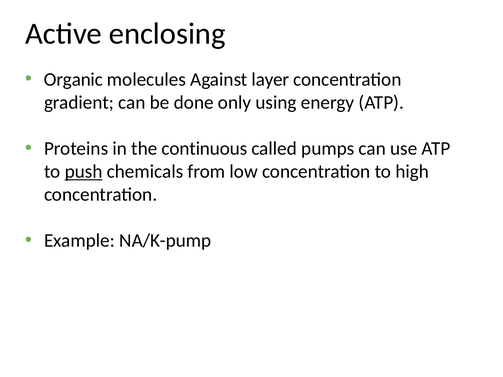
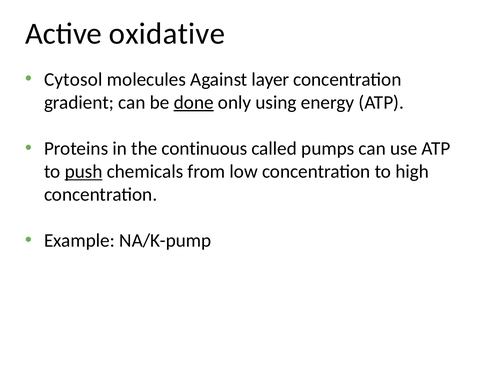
enclosing: enclosing -> oxidative (167, 34)
Organic: Organic -> Cytosol (73, 79)
done underline: none -> present (194, 102)
